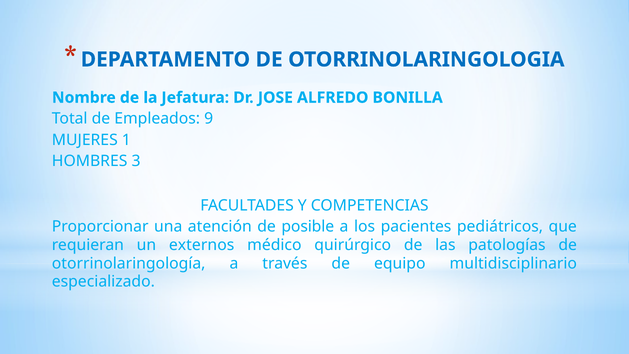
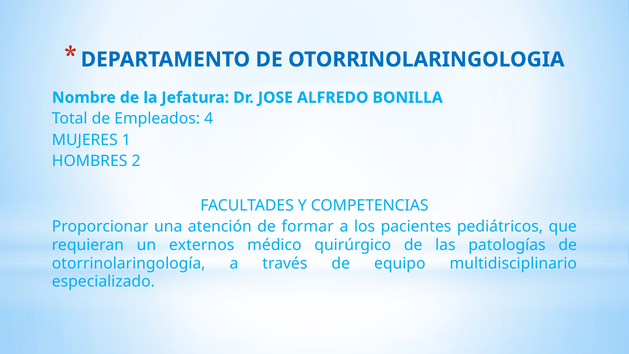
9: 9 -> 4 (209, 119)
3: 3 -> 2 (136, 161)
posible: posible -> formar (308, 227)
